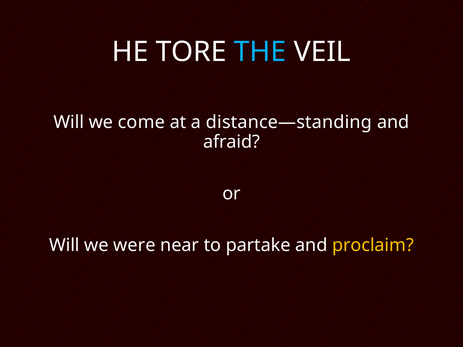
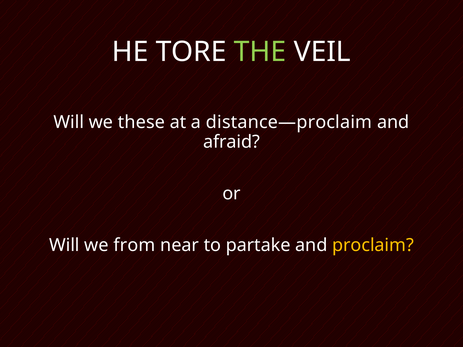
THE colour: light blue -> light green (260, 52)
come: come -> these (141, 122)
distance—standing: distance—standing -> distance—proclaim (289, 122)
were: were -> from (134, 245)
